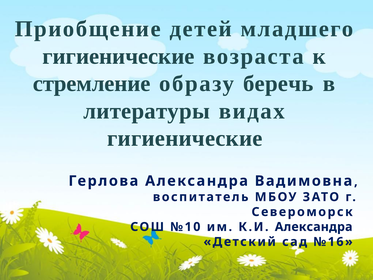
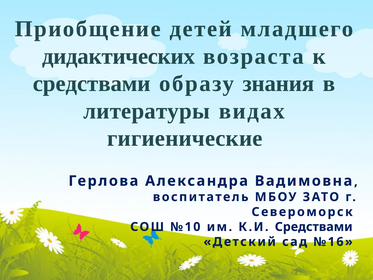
гигиенические: гигиенические -> дидактических (118, 56)
стремление: стремление -> средствами (92, 84)
беречь: беречь -> знания (278, 84)
К.И Александра: Александра -> Средствами (314, 227)
